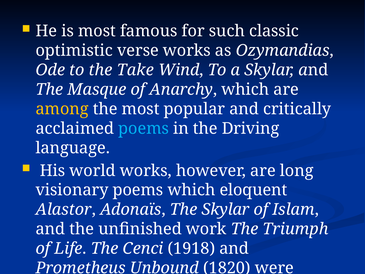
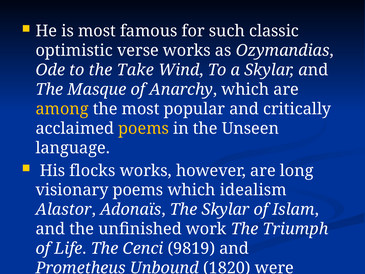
poems colour: light blue -> yellow (144, 128)
Driving: Driving -> Unseen (250, 128)
world: world -> flocks (92, 170)
eloquent: eloquent -> idealism (253, 190)
1918: 1918 -> 9819 (191, 248)
